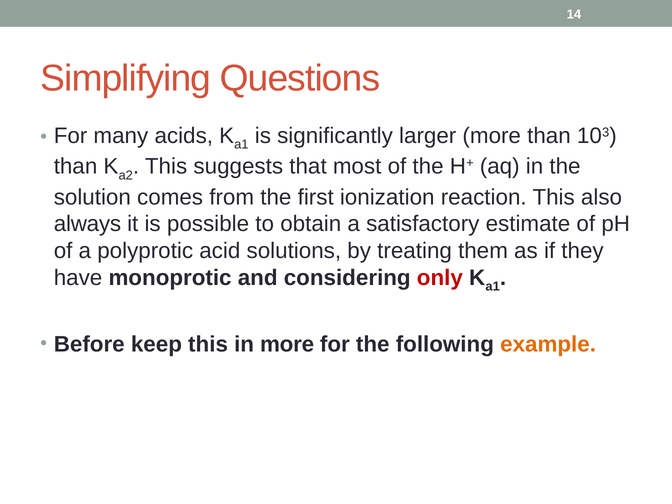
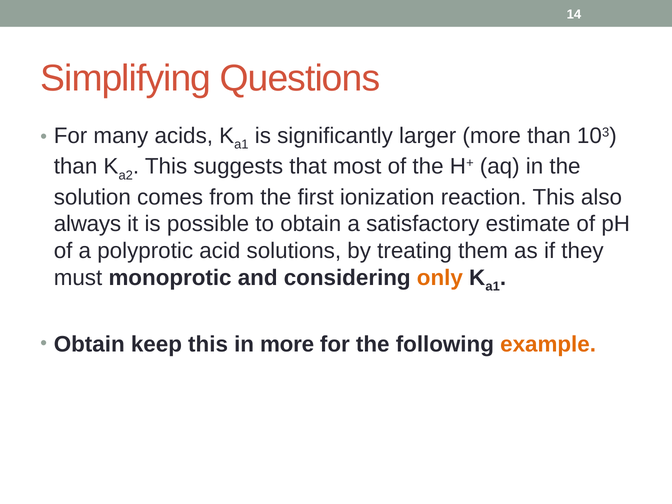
have: have -> must (78, 278)
only colour: red -> orange (440, 278)
Before: Before -> Obtain (89, 344)
